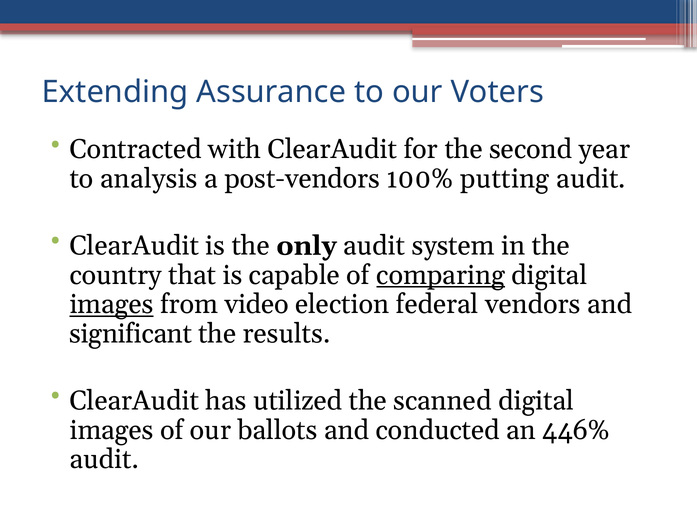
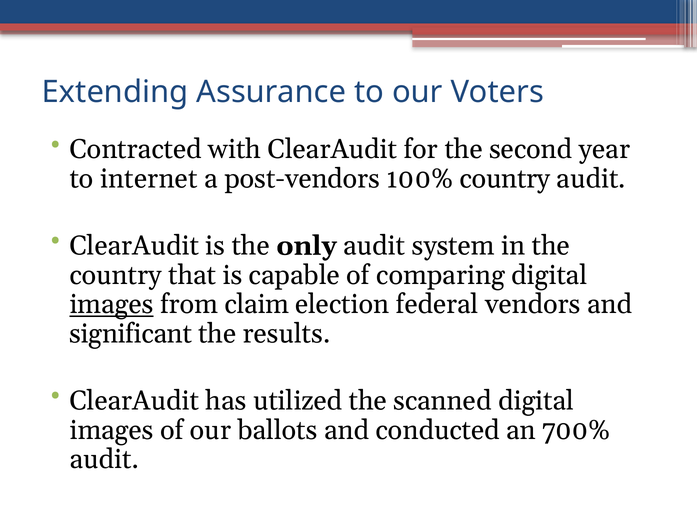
analysis: analysis -> internet (149, 179)
100% putting: putting -> country (505, 179)
comparing underline: present -> none (441, 275)
video: video -> claim (257, 304)
446%: 446% -> 700% (576, 430)
